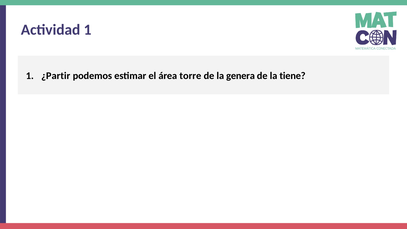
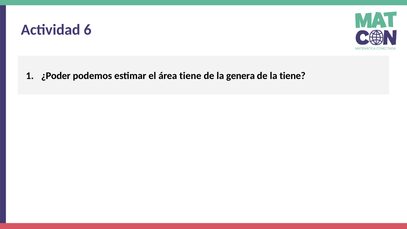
Actividad 1: 1 -> 6 (88, 30)
¿Partir: ¿Partir -> ¿Poder (56, 76)
área torre: torre -> tiene (190, 76)
